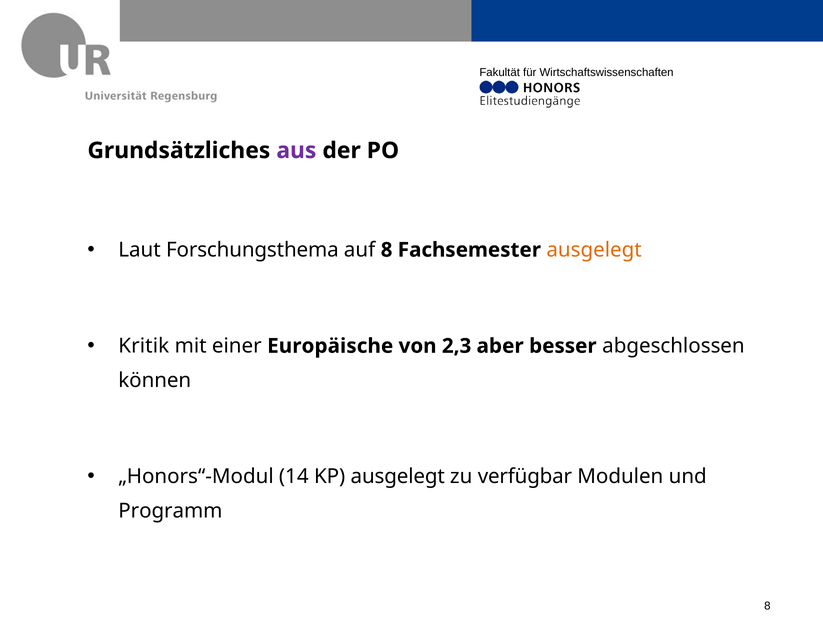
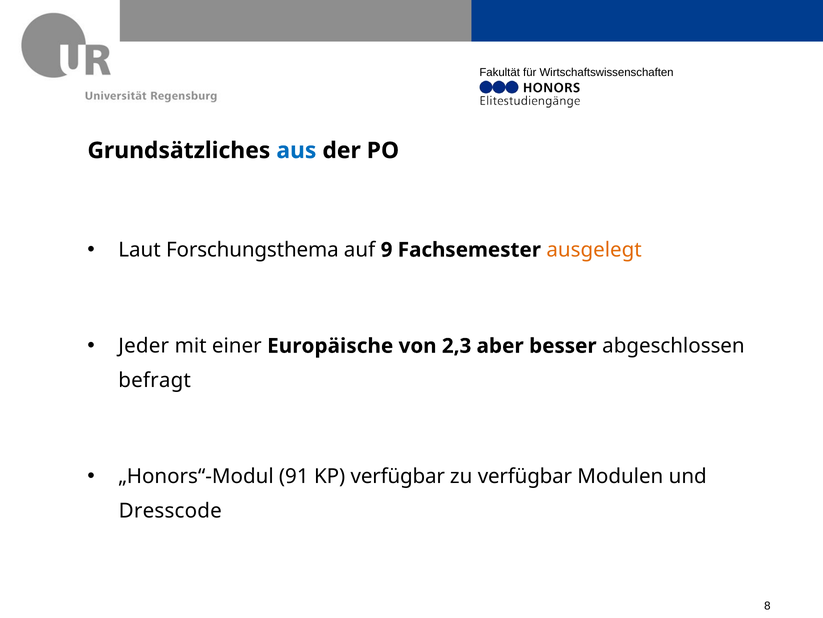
aus colour: purple -> blue (296, 150)
auf 8: 8 -> 9 (387, 250)
Kritik: Kritik -> Jeder (144, 346)
können: können -> befragt (155, 380)
14: 14 -> 91 (294, 476)
KP ausgelegt: ausgelegt -> verfügbar (398, 476)
Programm: Programm -> Dresscode (170, 510)
